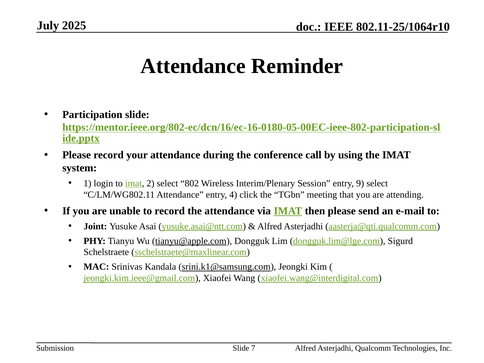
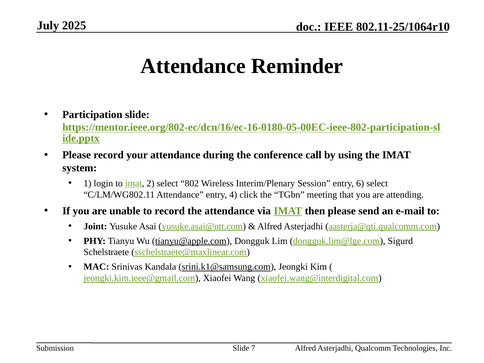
9: 9 -> 6 (360, 183)
